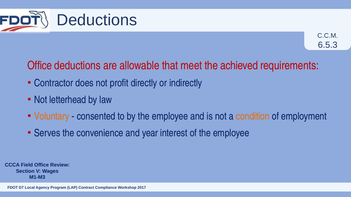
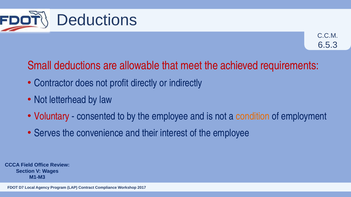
Office: Office -> Small (40, 66)
Voluntary colour: orange -> red (52, 117)
year: year -> their (150, 133)
